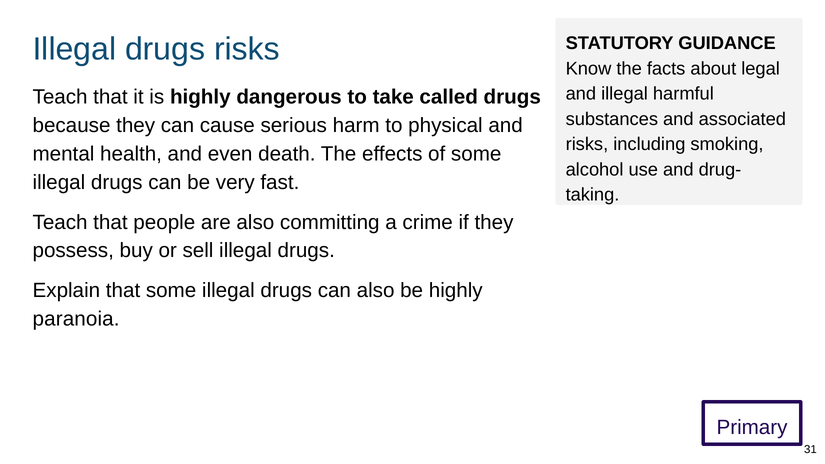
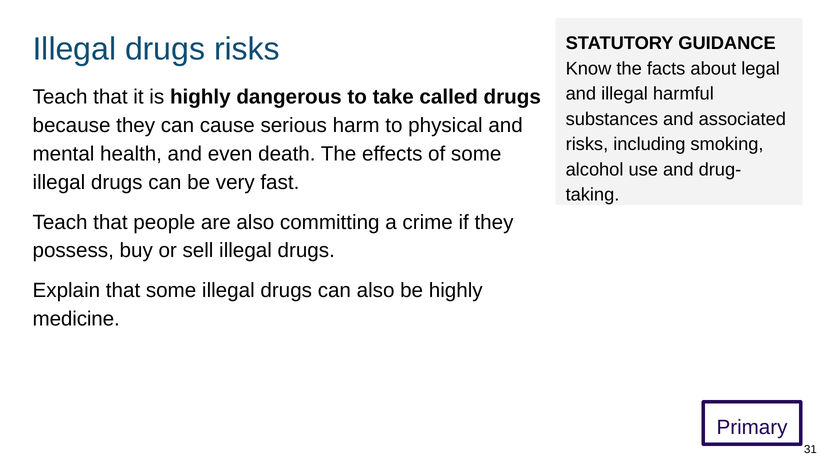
paranoia: paranoia -> medicine (76, 319)
